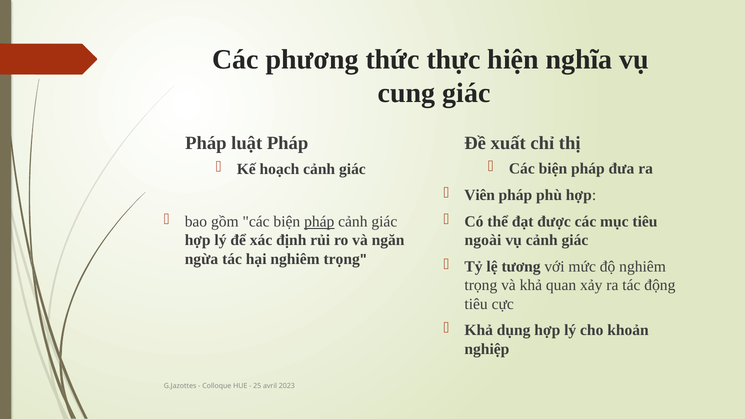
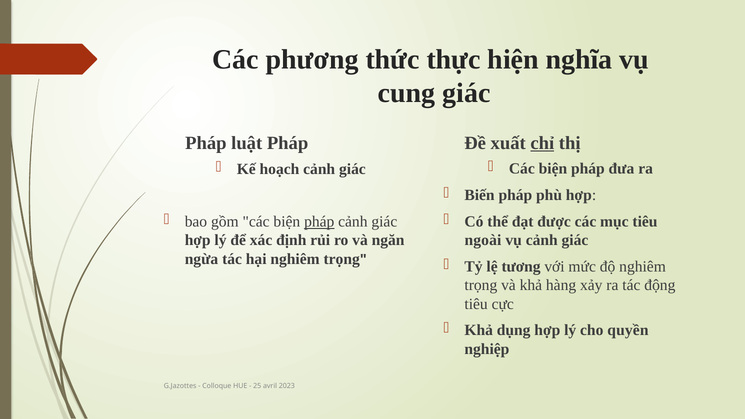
chỉ underline: none -> present (542, 143)
Viên: Viên -> Biến (480, 195)
quan: quan -> hàng (561, 285)
khoản: khoản -> quyền (628, 330)
